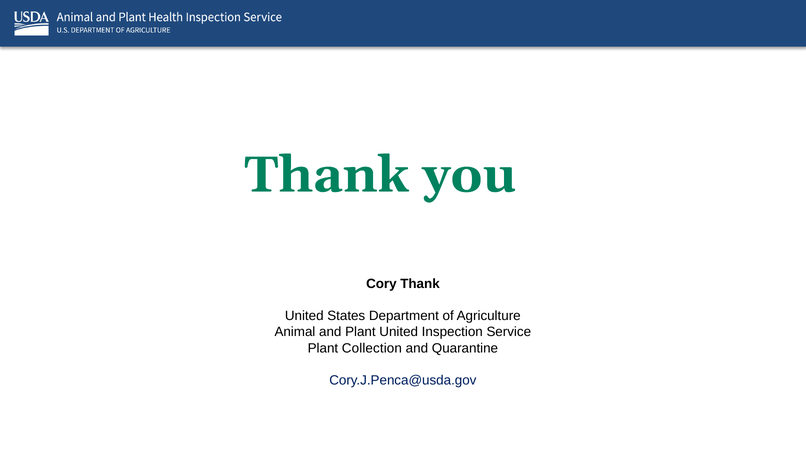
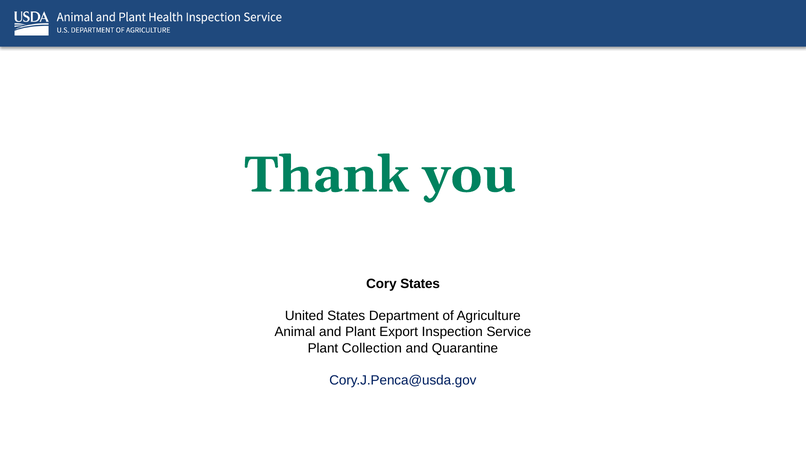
Cory Thank: Thank -> States (420, 284)
Plant United: United -> Export (399, 332)
